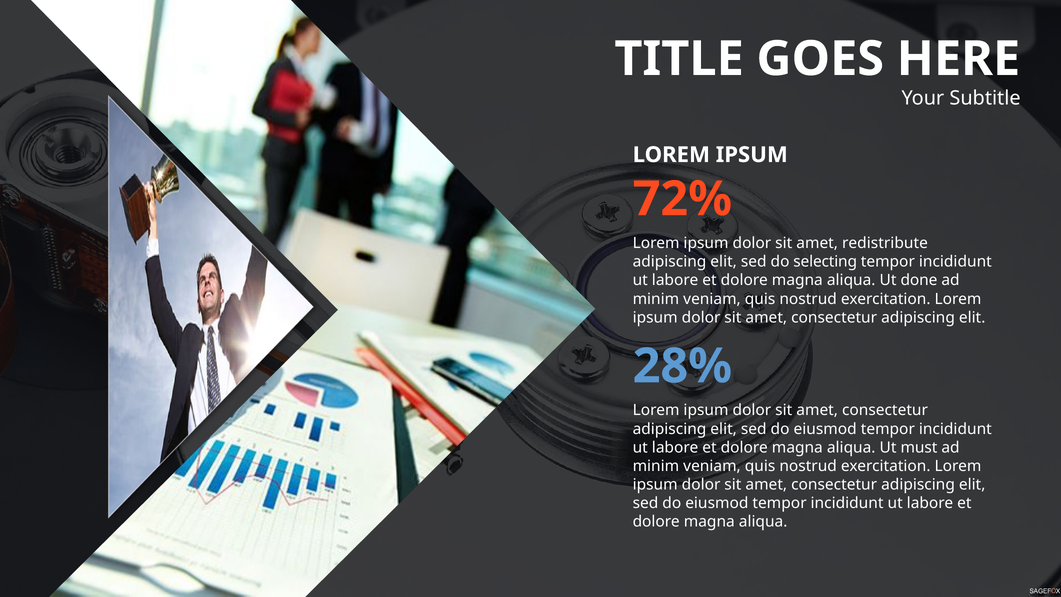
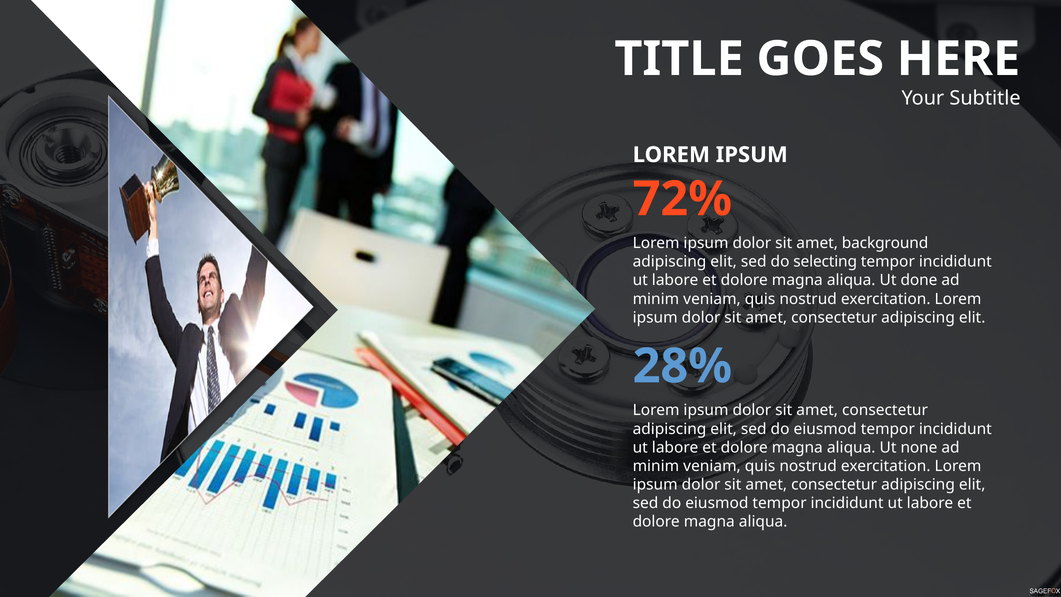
redistribute: redistribute -> background (885, 243)
must: must -> none (919, 447)
